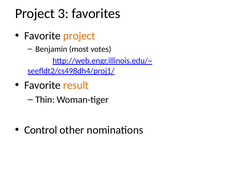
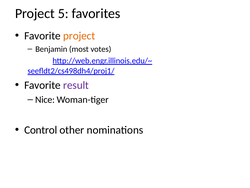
3: 3 -> 5 (63, 13)
result colour: orange -> purple (76, 85)
Thin: Thin -> Nice (45, 99)
